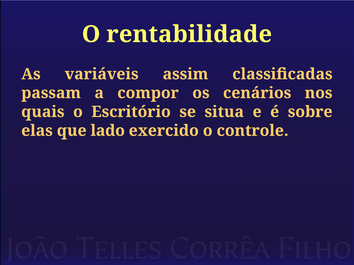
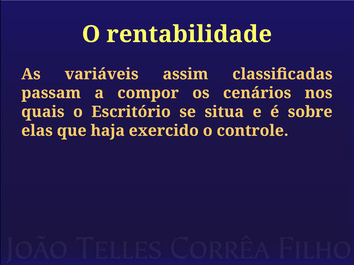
lado: lado -> haja (108, 131)
